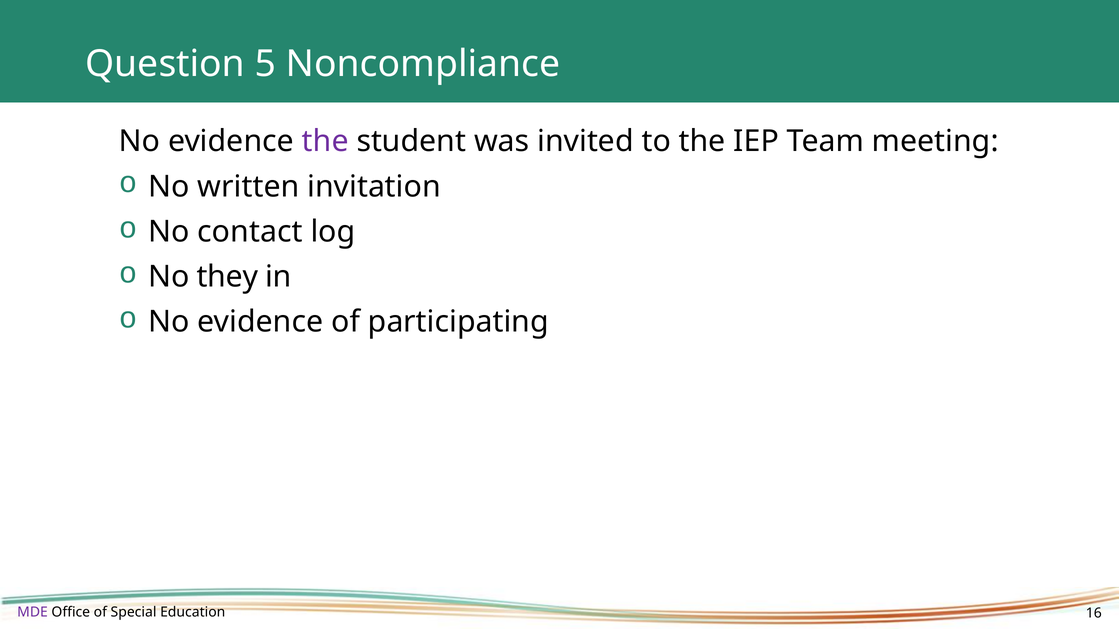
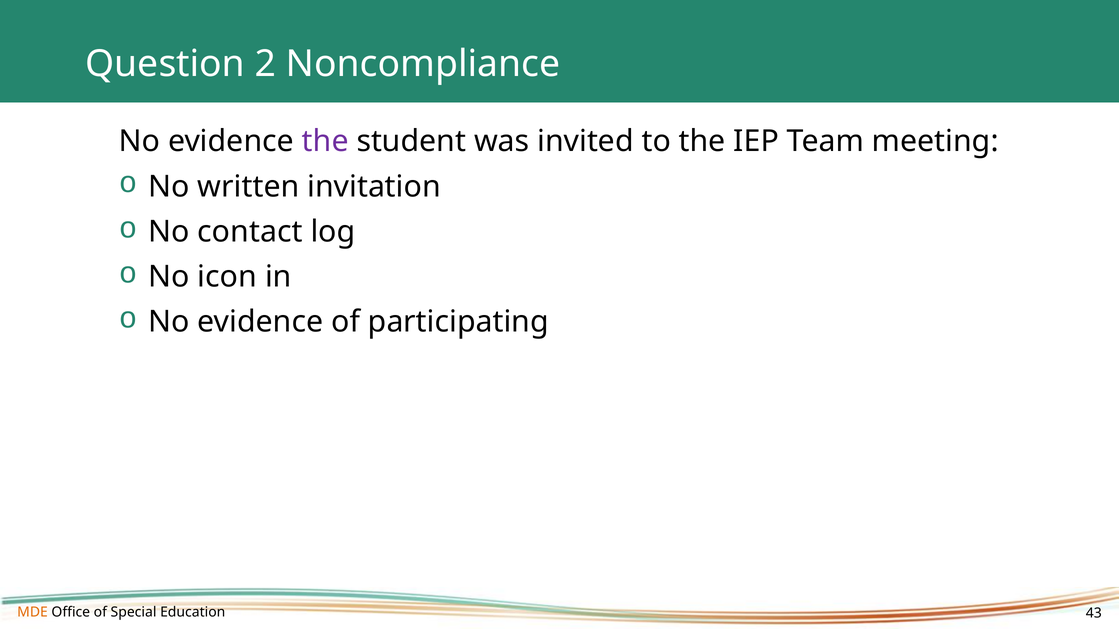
5: 5 -> 2 (265, 64)
they: they -> icon (227, 277)
MDE colour: purple -> orange (33, 612)
16: 16 -> 43 (1094, 613)
